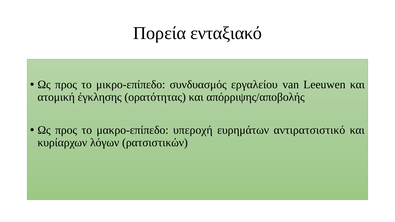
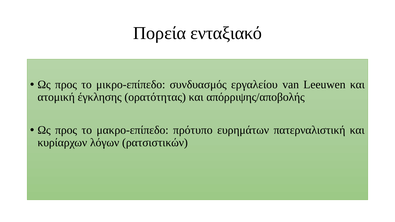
υπεροχή: υπεροχή -> πρότυπο (193, 130)
αντιρατσιστικό: αντιρατσιστικό -> πατερναλιστική (309, 130)
